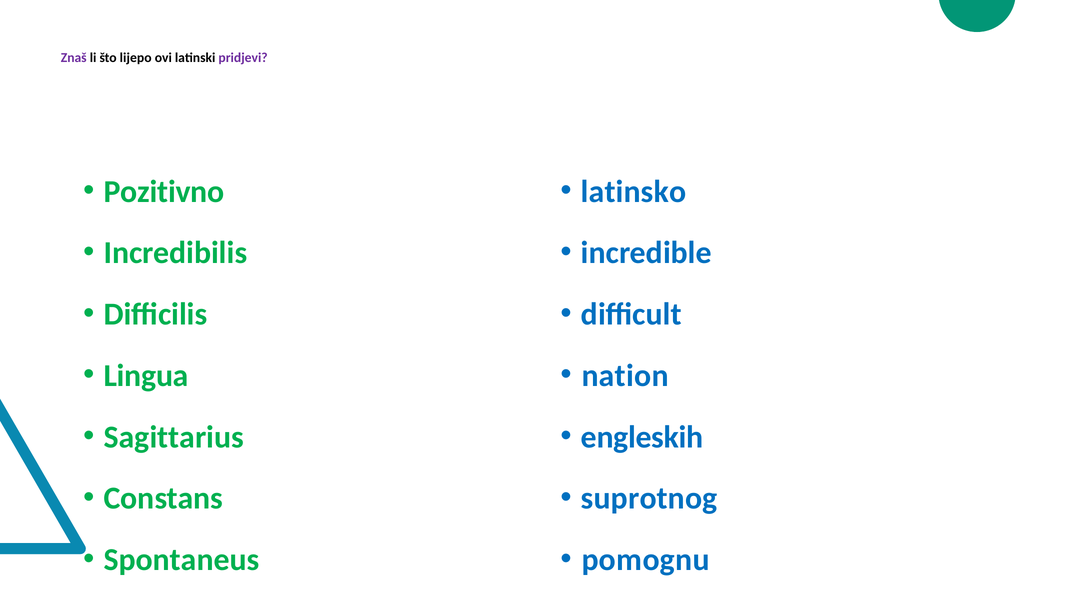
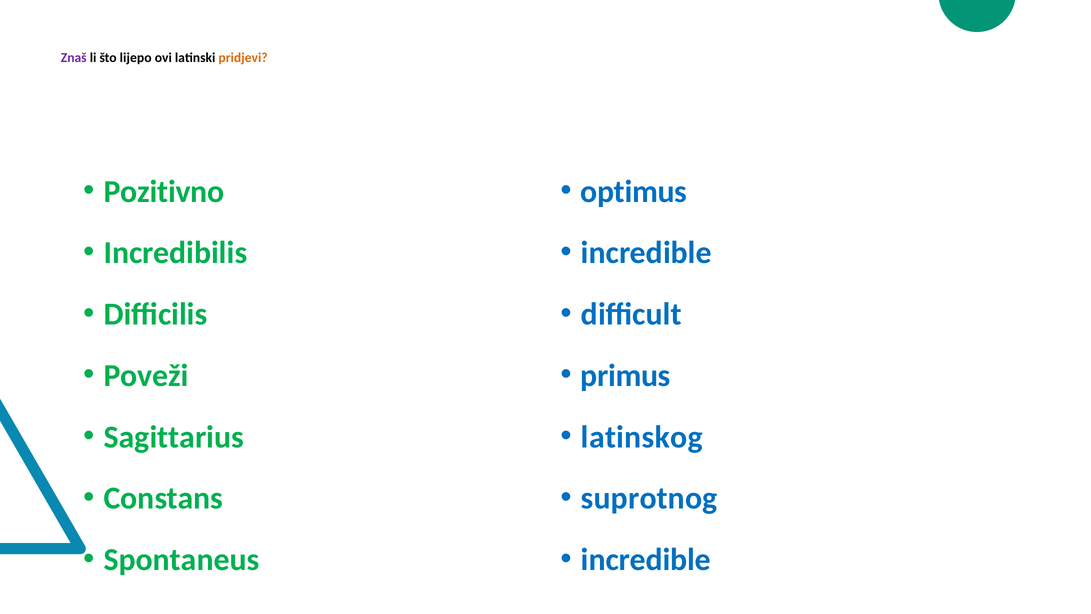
pridjevi colour: purple -> orange (243, 58)
latinsko: latinsko -> optimus (634, 191)
Lingua: Lingua -> Poveži (146, 375)
nation: nation -> primus (626, 375)
engleskih: engleskih -> latinskog (642, 437)
pomognu: pomognu -> incredible (646, 559)
